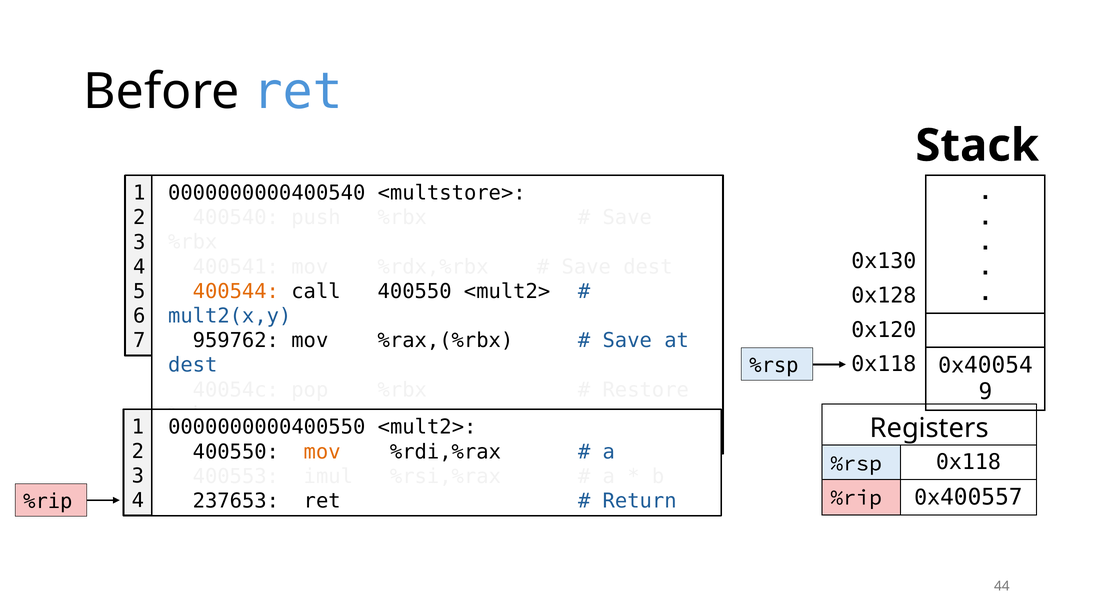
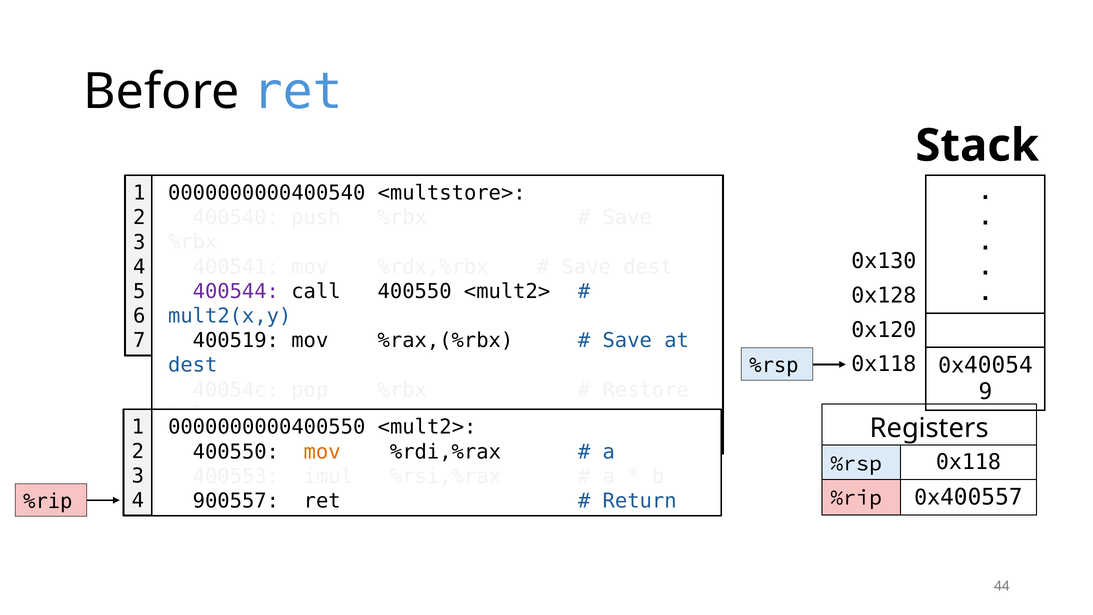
400544 colour: orange -> purple (236, 291)
959762: 959762 -> 400519 (236, 340)
237653: 237653 -> 900557 (236, 501)
